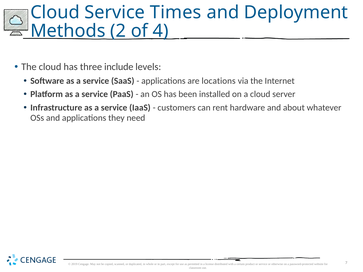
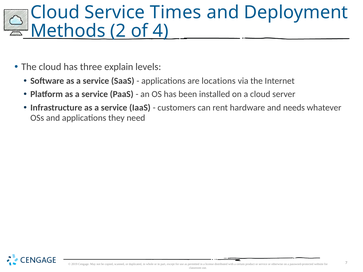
include: include -> explain (119, 67)
about: about -> needs (294, 108)
